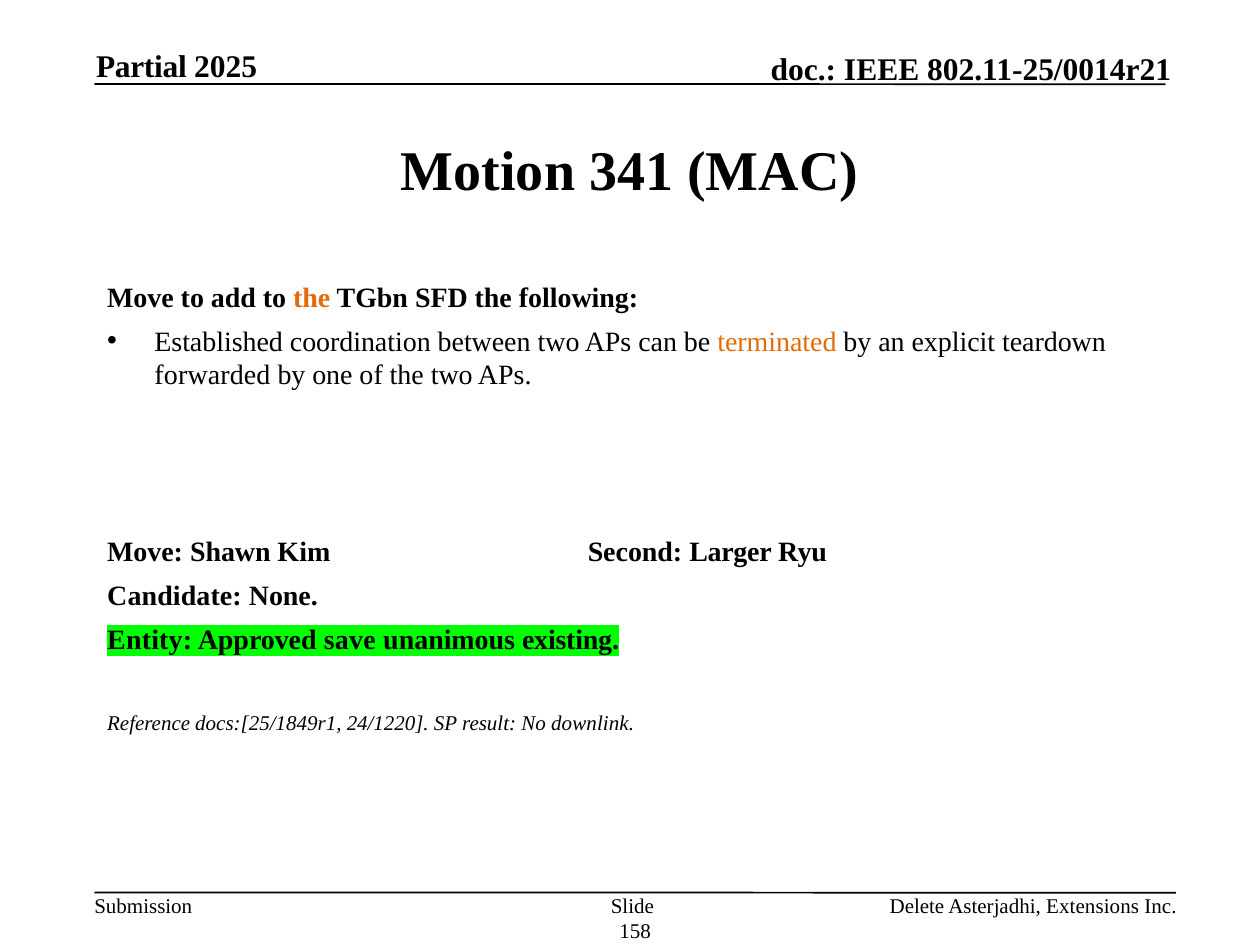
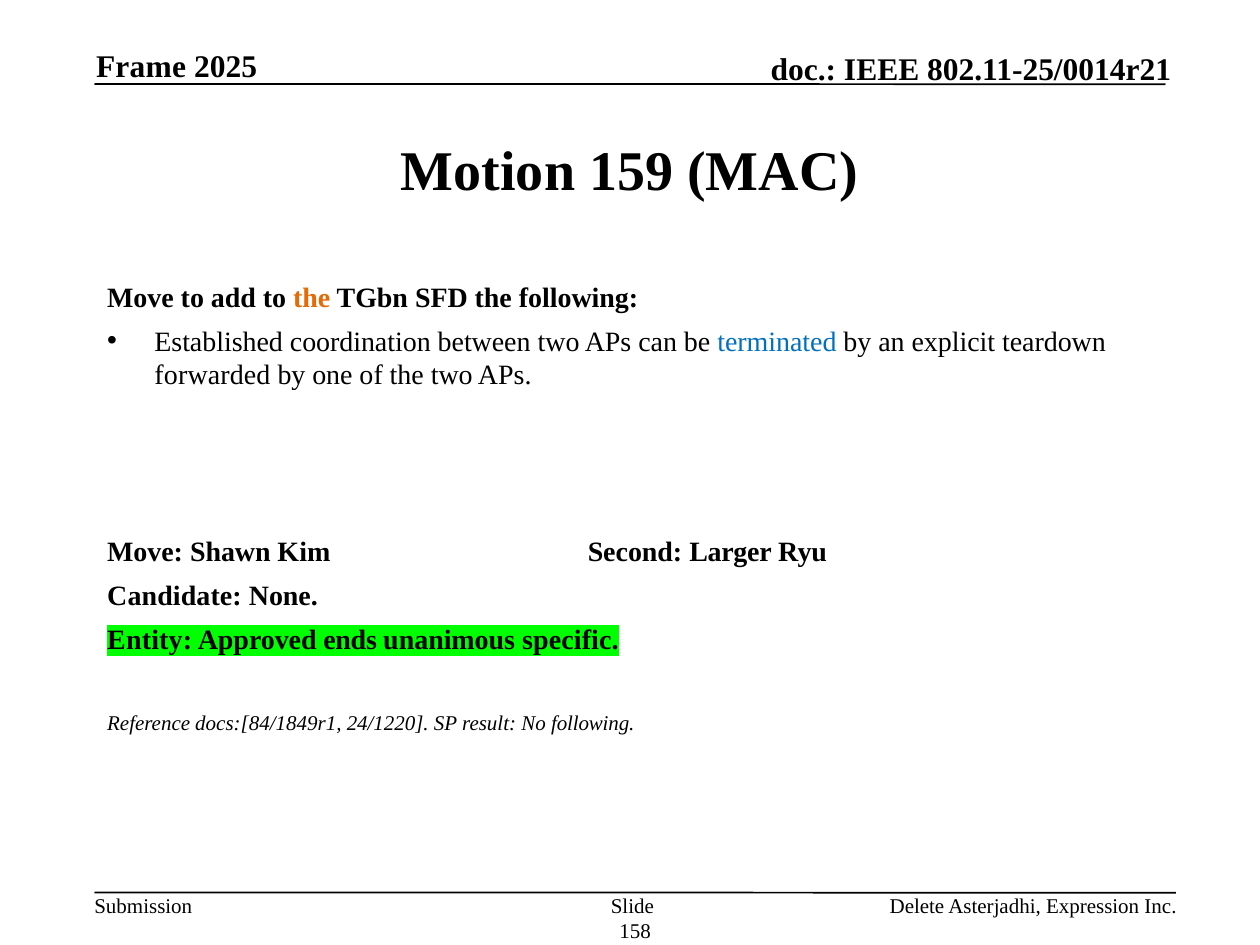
Partial: Partial -> Frame (141, 67)
341: 341 -> 159 (631, 172)
terminated colour: orange -> blue (777, 342)
save: save -> ends (350, 640)
existing: existing -> specific (570, 640)
docs:[25/1849r1: docs:[25/1849r1 -> docs:[84/1849r1 (268, 724)
No downlink: downlink -> following (593, 724)
Extensions: Extensions -> Expression (1093, 906)
